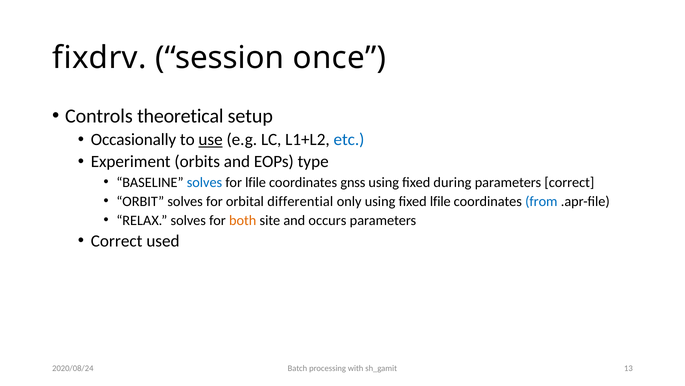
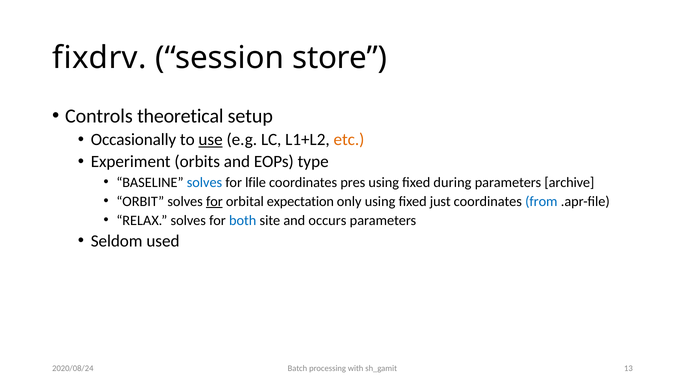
once: once -> store (340, 58)
etc colour: blue -> orange (349, 139)
gnss: gnss -> pres (353, 182)
parameters correct: correct -> archive (569, 182)
for underline: none -> present (214, 201)
differential: differential -> expectation (300, 201)
fixed lfile: lfile -> just (440, 201)
both colour: orange -> blue (243, 220)
Correct: Correct -> Seldom (117, 240)
